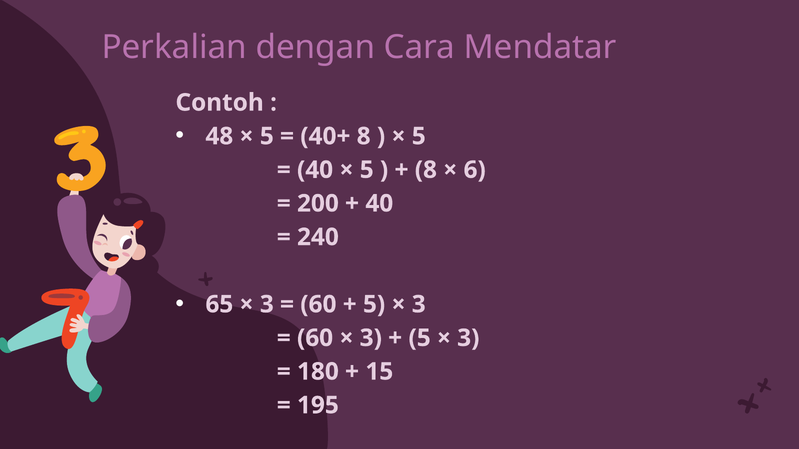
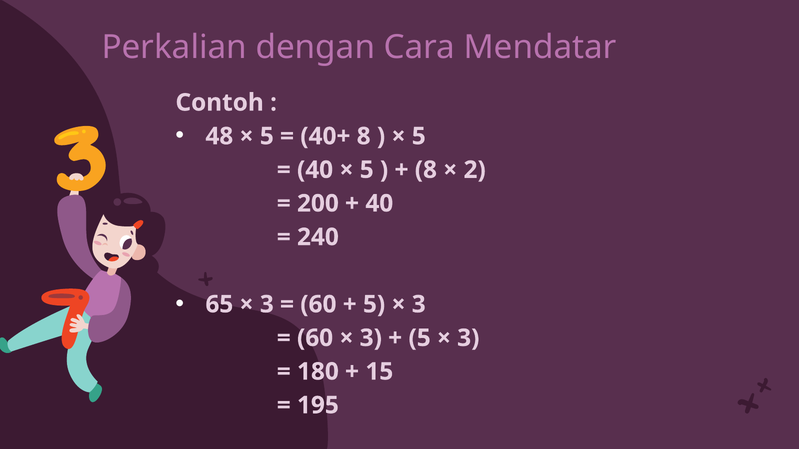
6: 6 -> 2 (475, 170)
